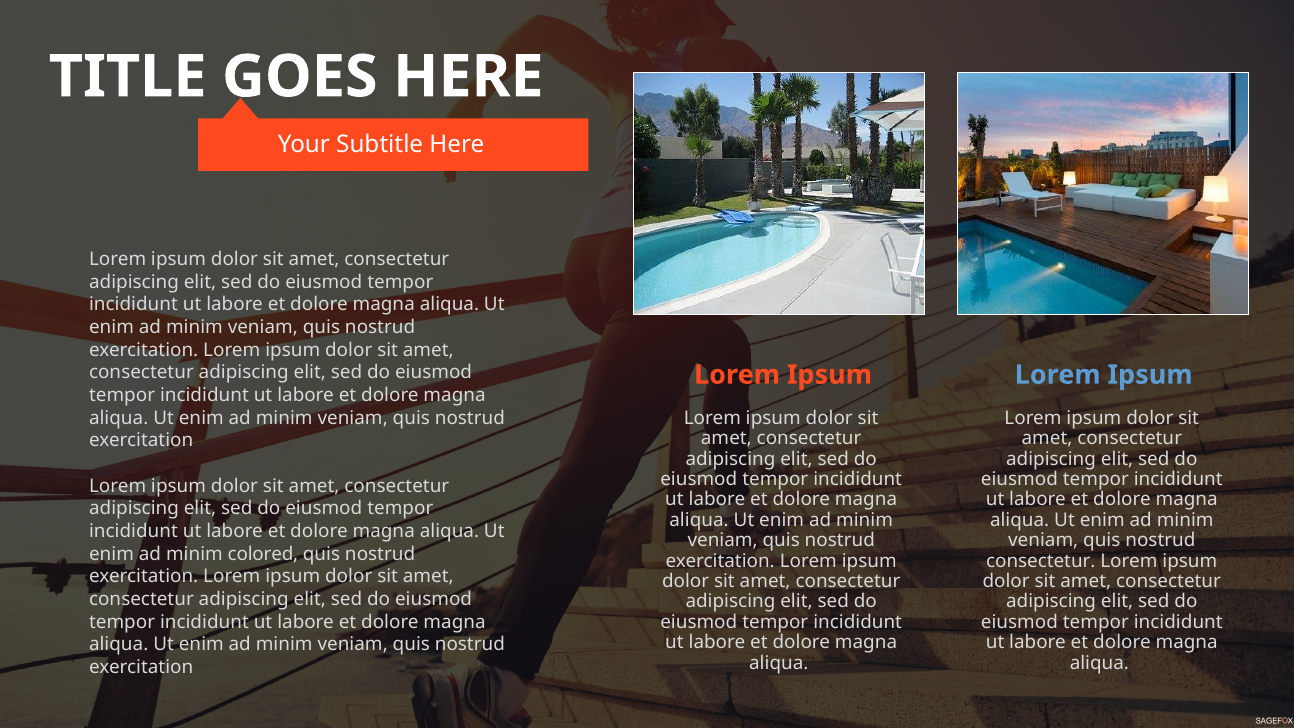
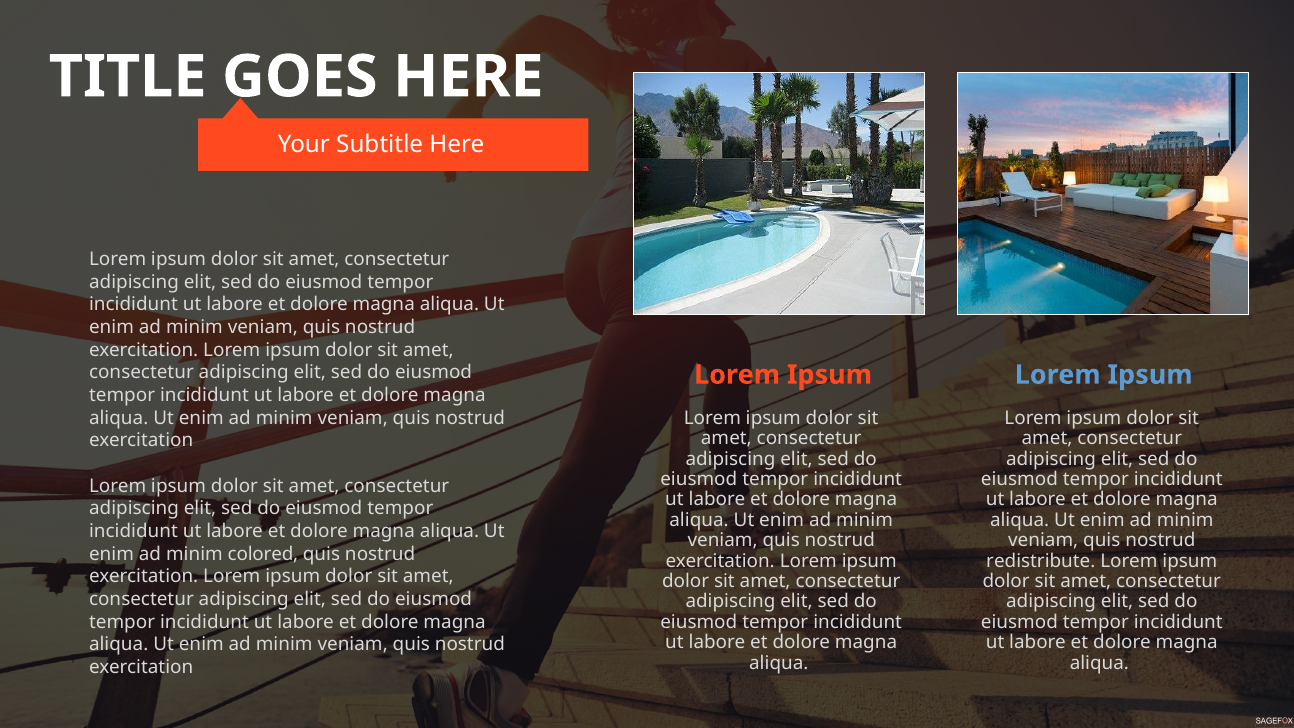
consectetur: consectetur -> redistribute (1041, 561)
